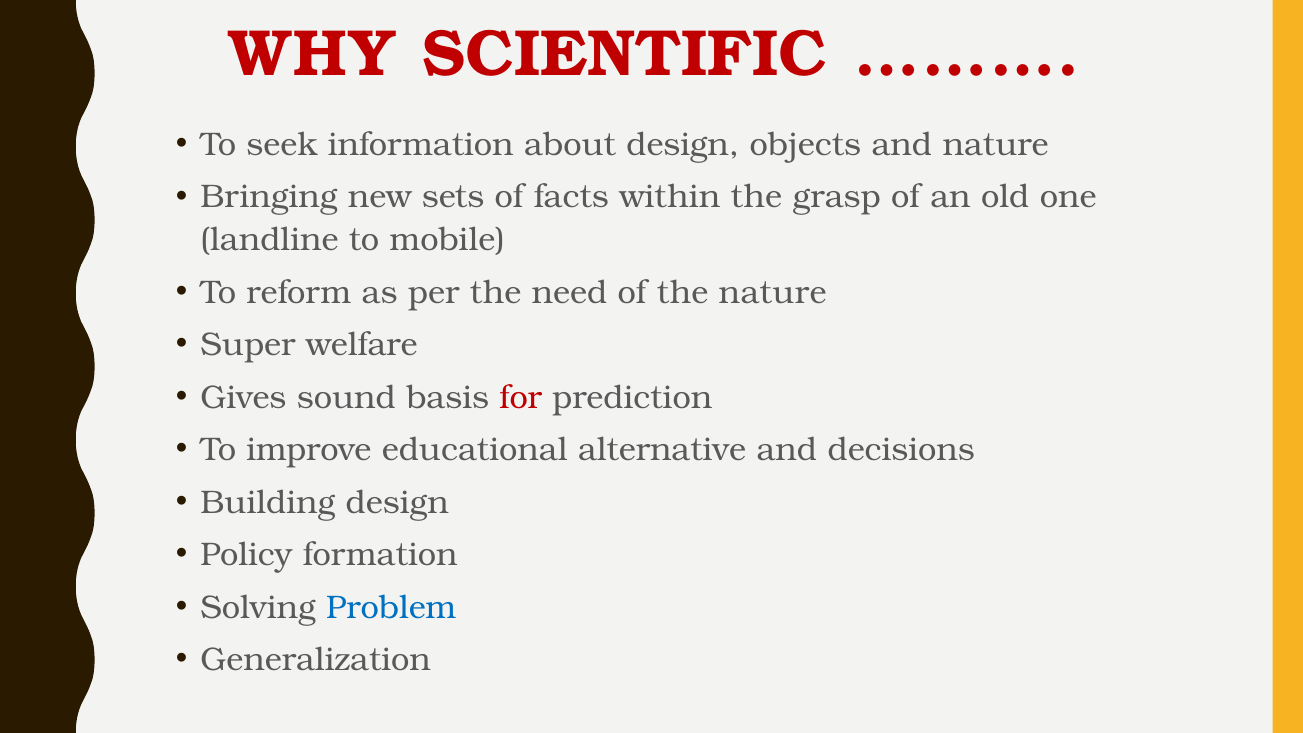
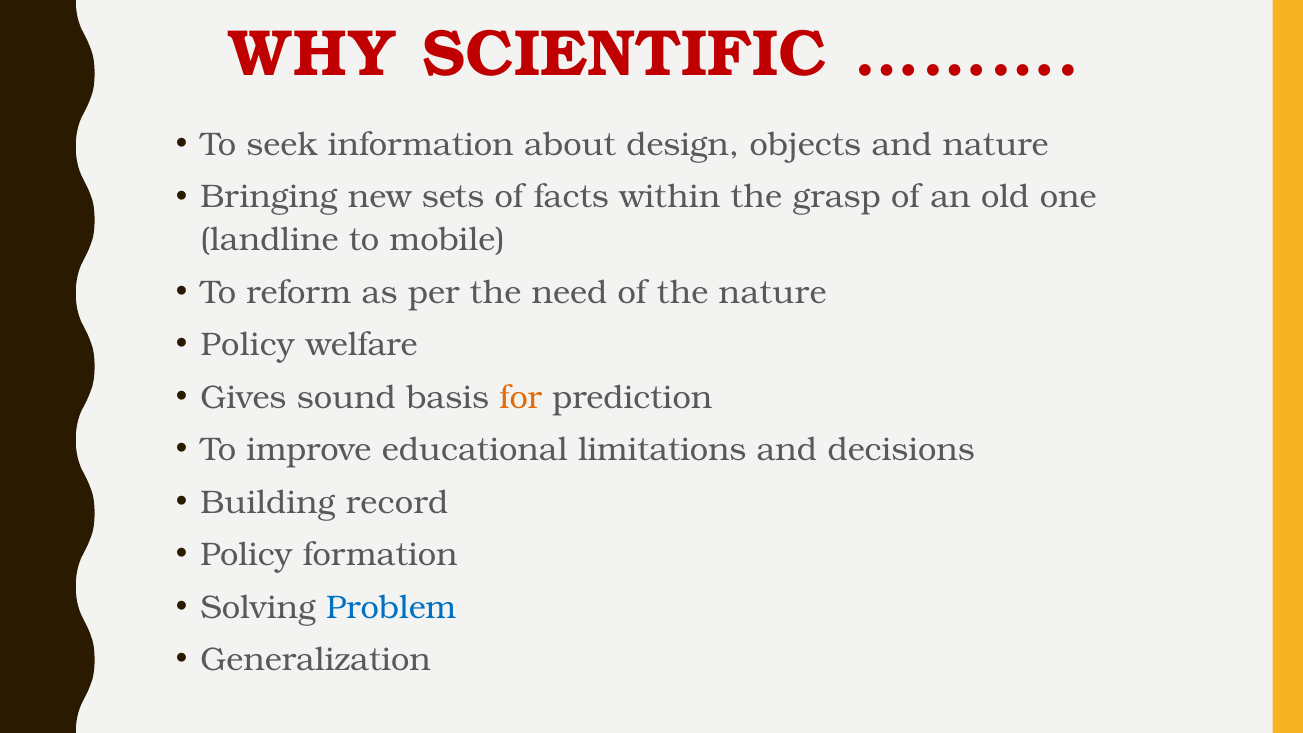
Super: Super -> Policy (248, 345)
for colour: red -> orange (521, 397)
alternative: alternative -> limitations (662, 450)
Building design: design -> record (397, 502)
